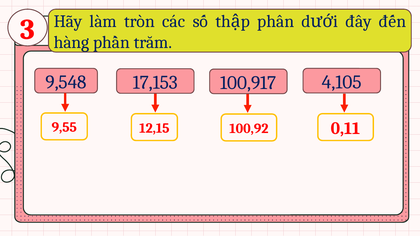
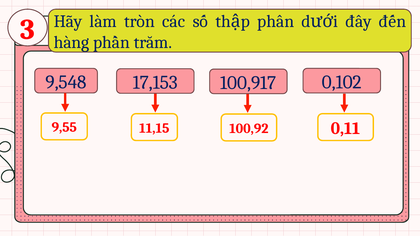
4,105: 4,105 -> 0,102 (342, 82)
12,15: 12,15 -> 11,15 (154, 128)
